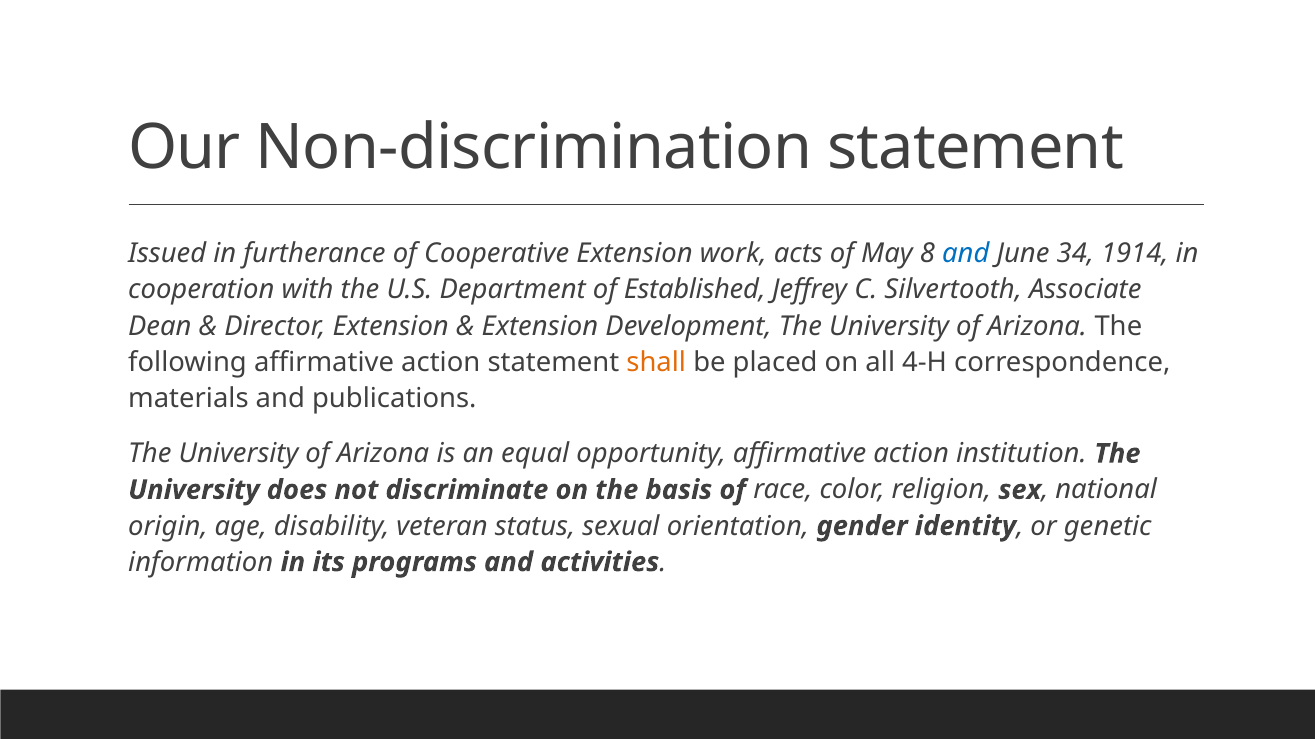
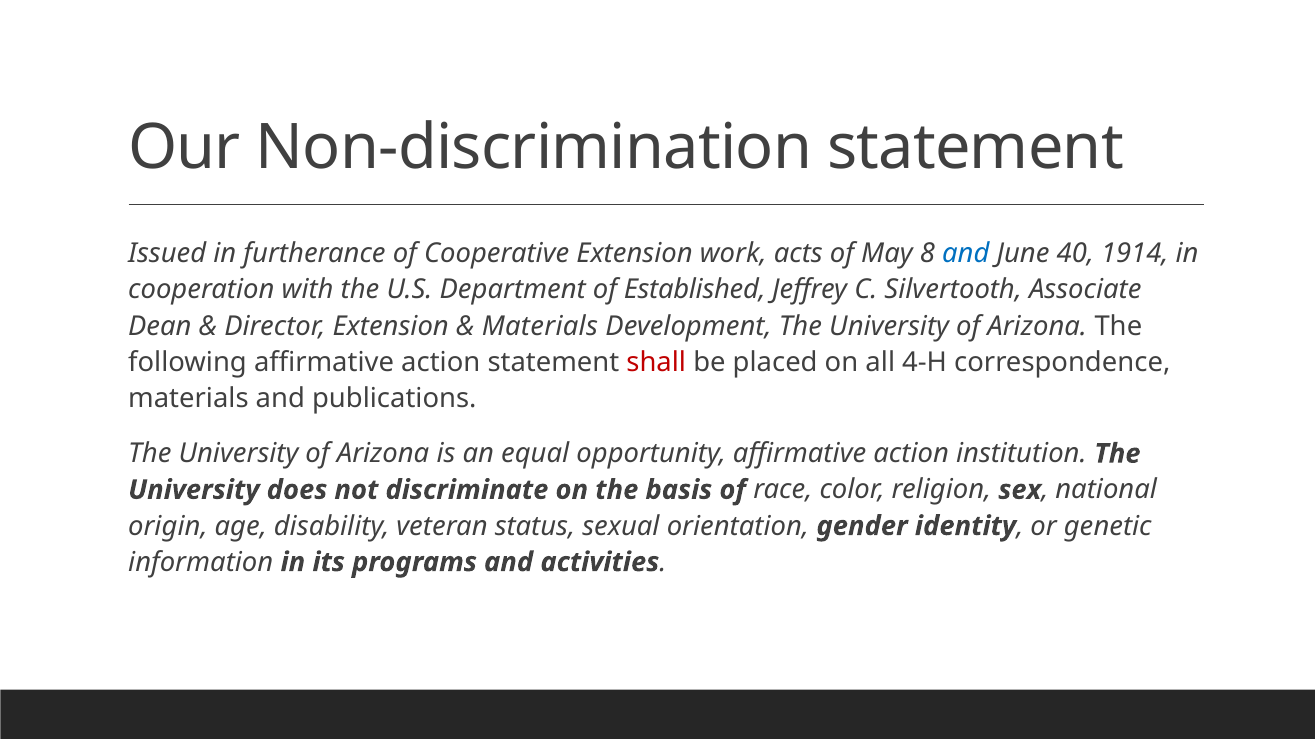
34: 34 -> 40 (1075, 254)
Extension: Extension -> Materials (540, 326)
shall colour: orange -> red (656, 363)
